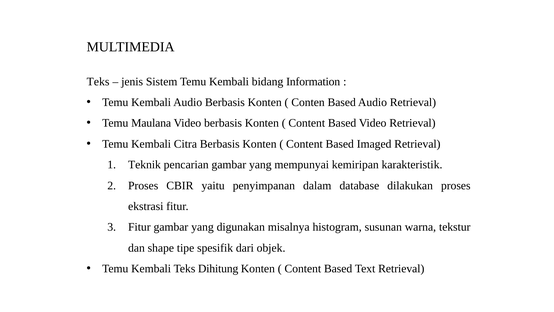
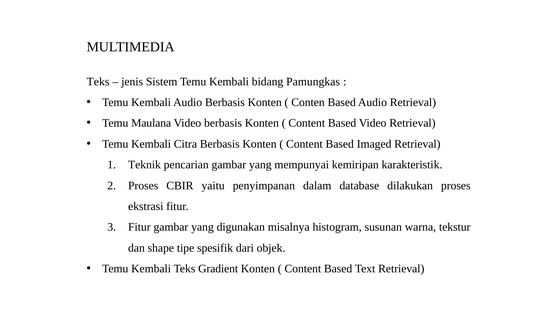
Information: Information -> Pamungkas (313, 81)
Dihitung: Dihitung -> Gradient (218, 268)
